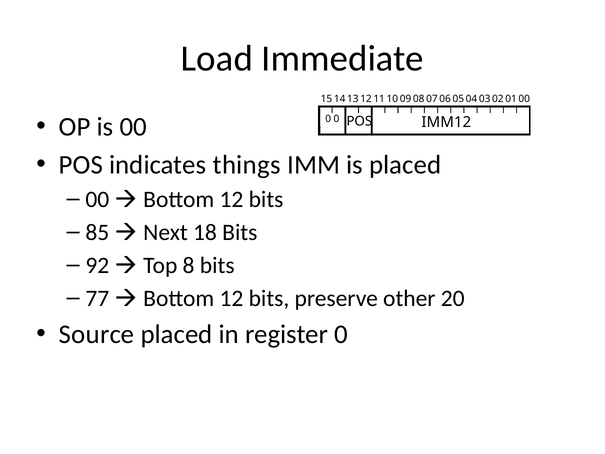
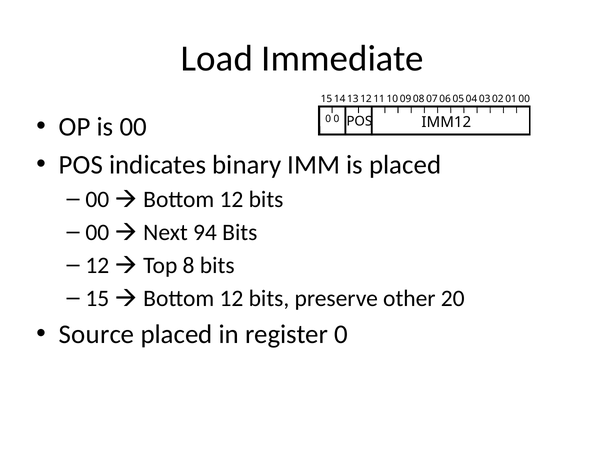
things: things -> binary (247, 165)
85: 85 -> 00 (97, 232)
18: 18 -> 94 (205, 232)
92: 92 -> 12 (97, 265)
77: 77 -> 15 (97, 298)
